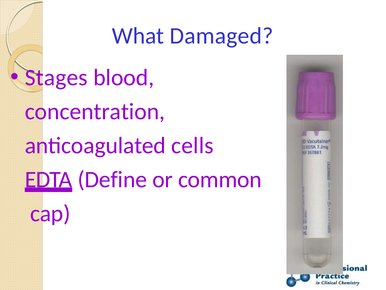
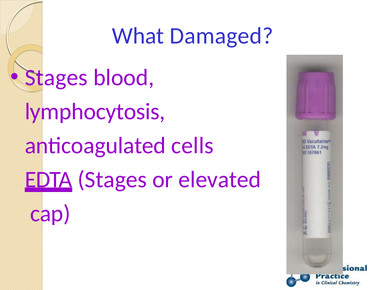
concentration: concentration -> lymphocytosis (95, 111)
Define: Define -> Stages (112, 179)
common: common -> elevated (220, 179)
